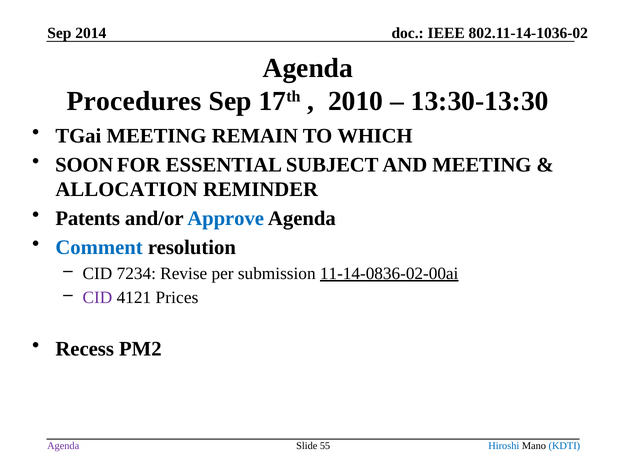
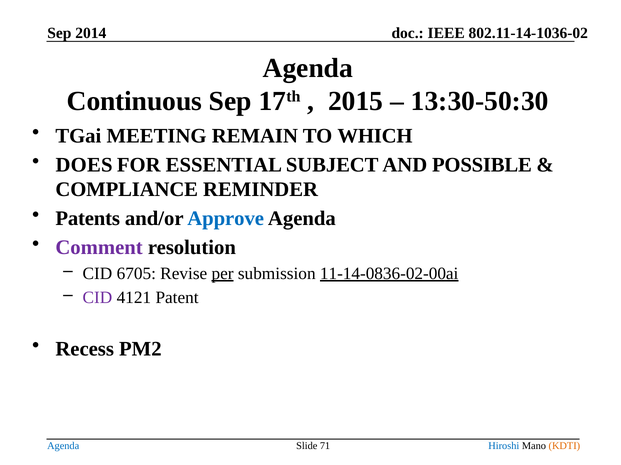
Procedures: Procedures -> Continuous (134, 101)
2010: 2010 -> 2015 (356, 101)
13:30-13:30: 13:30-13:30 -> 13:30-50:30 (480, 101)
SOON: SOON -> DOES (84, 165)
AND MEETING: MEETING -> POSSIBLE (482, 165)
ALLOCATION: ALLOCATION -> COMPLIANCE (127, 190)
Comment colour: blue -> purple (99, 248)
7234: 7234 -> 6705 (136, 274)
per underline: none -> present (223, 274)
Prices: Prices -> Patent (177, 298)
Agenda colour: purple -> blue (63, 447)
55: 55 -> 71 (325, 447)
KDTI colour: blue -> orange (564, 447)
